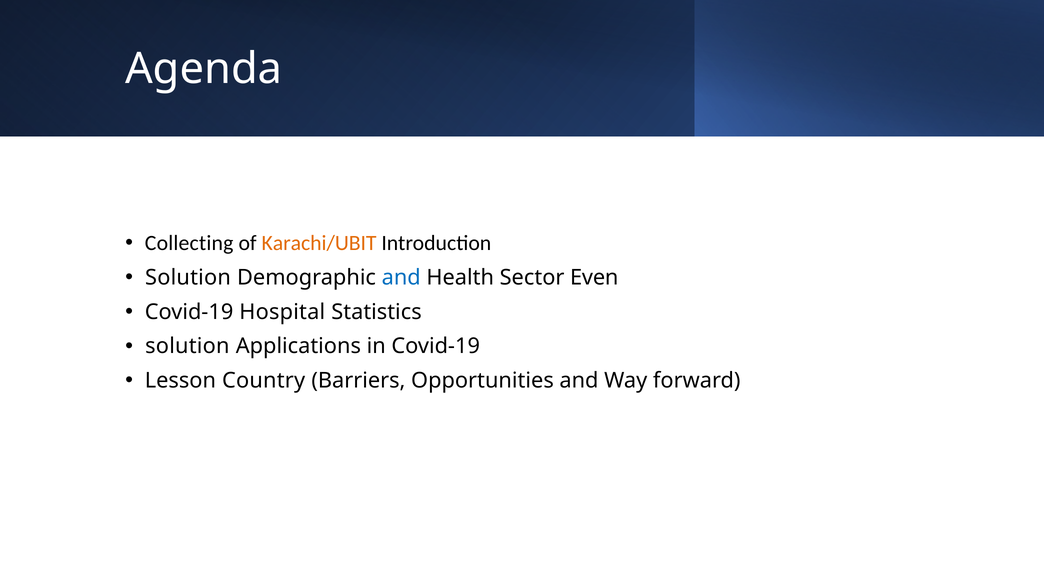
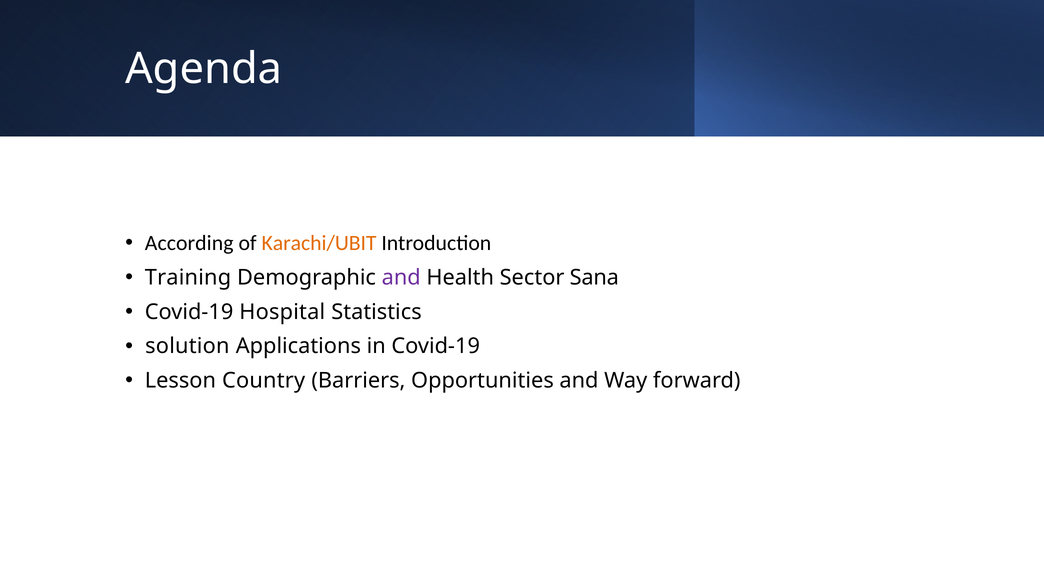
Collecting: Collecting -> According (189, 243)
Solution: Solution -> Training (188, 278)
and colour: blue -> purple (401, 278)
Even: Even -> Sana (594, 278)
